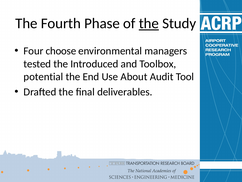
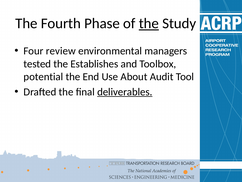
choose: choose -> review (61, 51)
Introduced: Introduced -> Establishes (94, 64)
deliverables underline: none -> present (125, 92)
